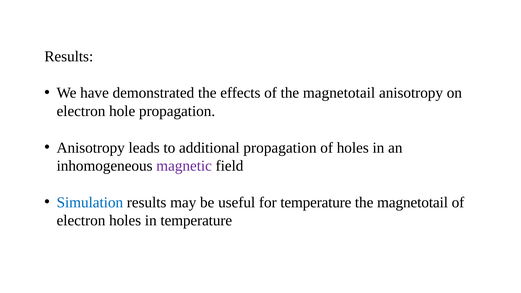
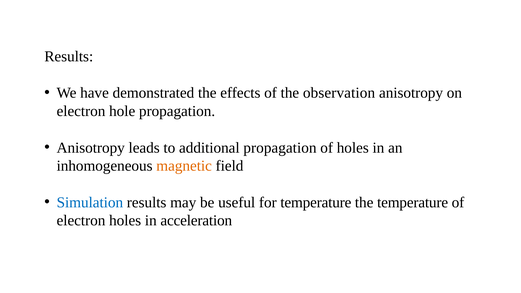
of the magnetotail: magnetotail -> observation (339, 93)
magnetic colour: purple -> orange (184, 166)
magnetotail: magnetotail -> temperature (413, 202)
in temperature: temperature -> acceleration (196, 221)
